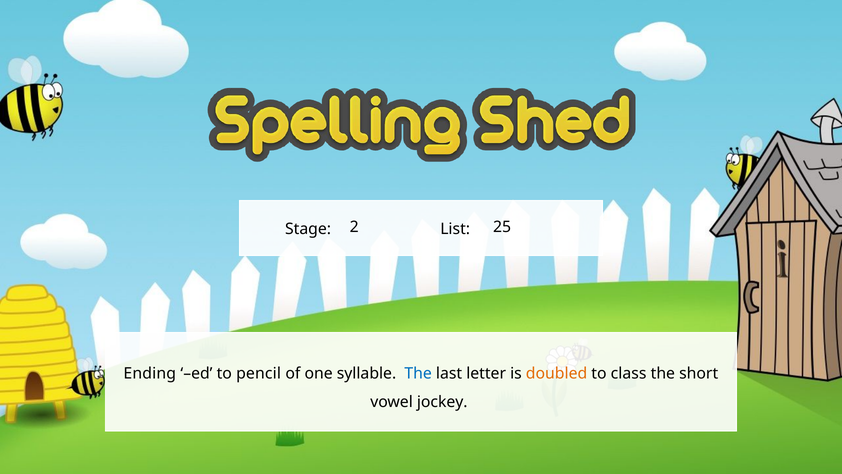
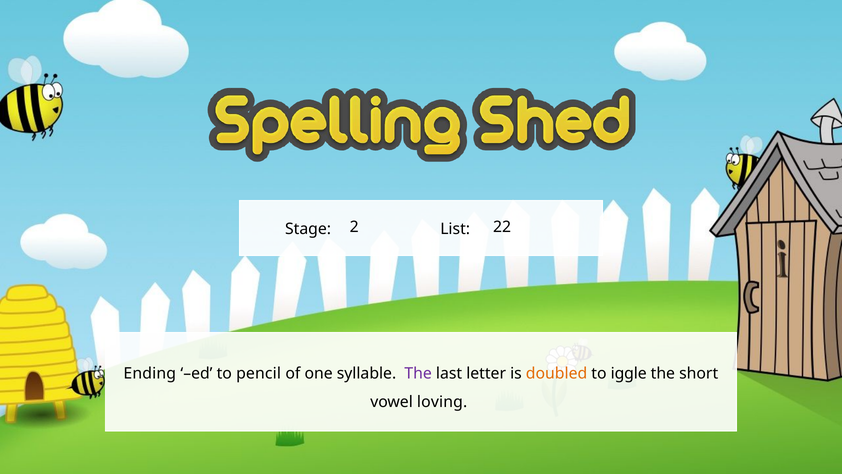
25: 25 -> 22 (502, 227)
The colour: blue -> purple (418, 373)
class: class -> iggle (629, 373)
jockey: jockey -> loving (442, 402)
